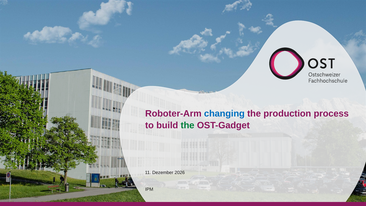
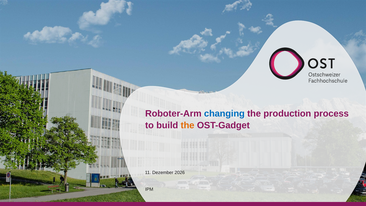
the colour: green -> orange (188, 125)
